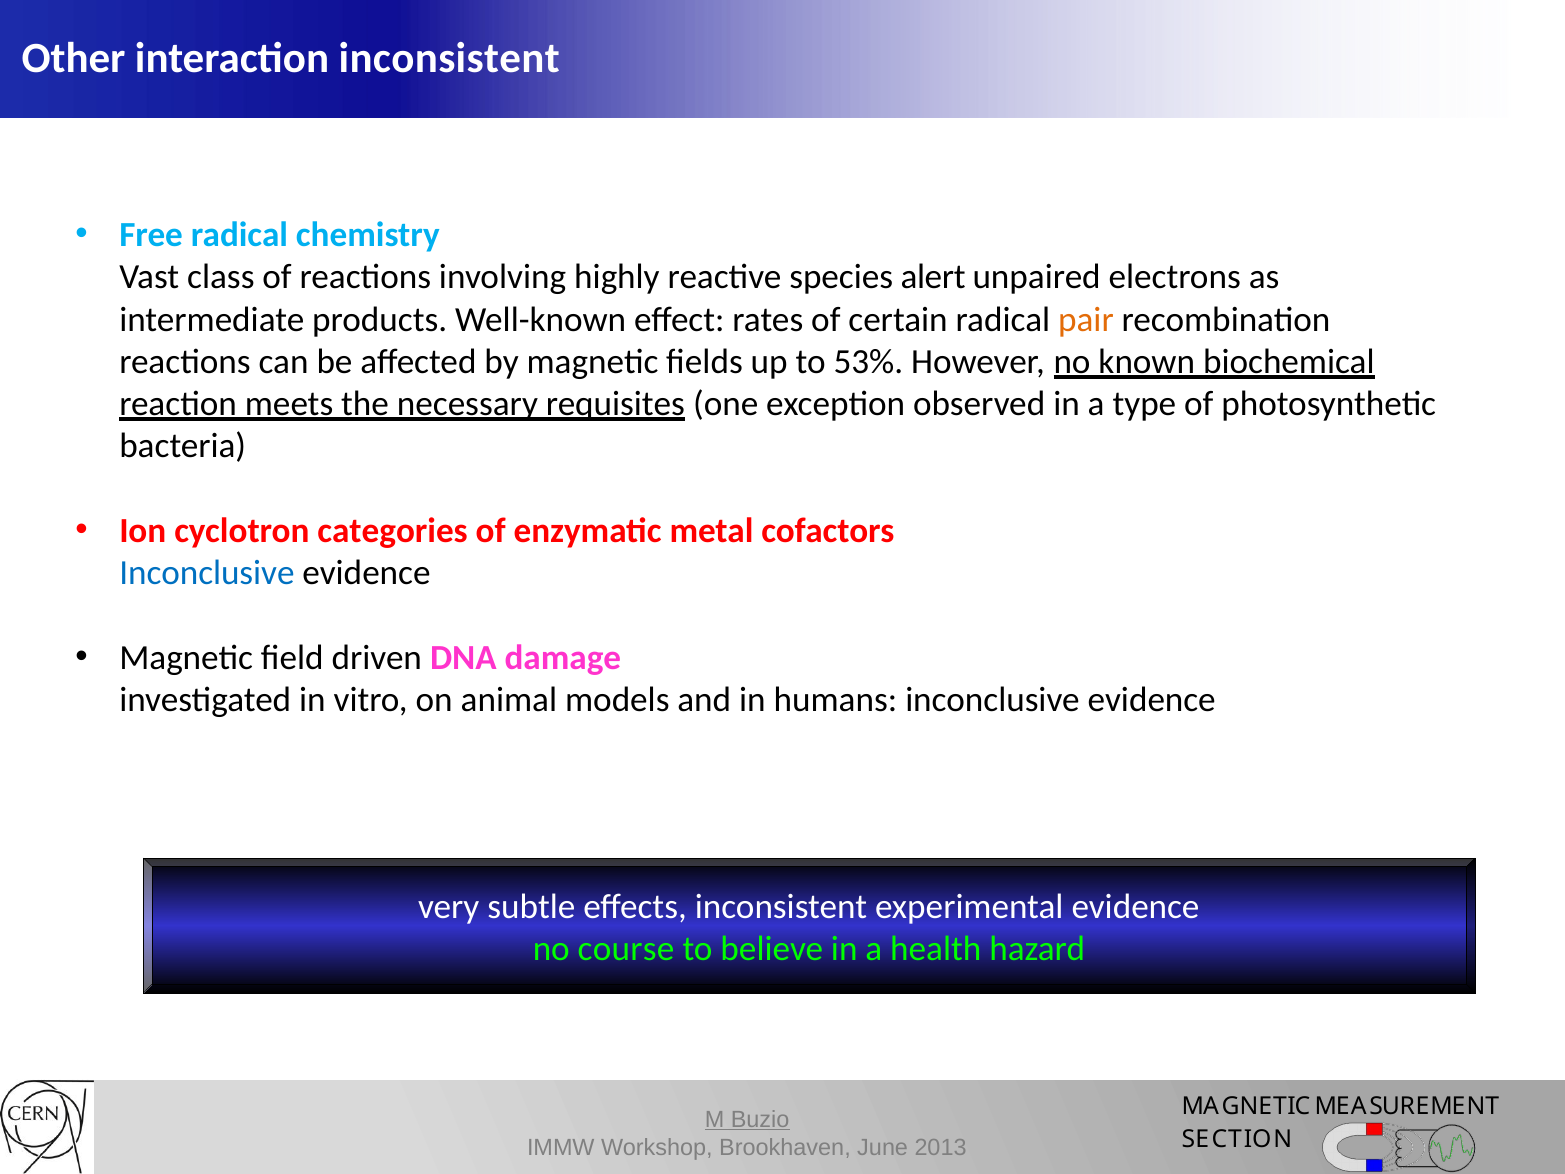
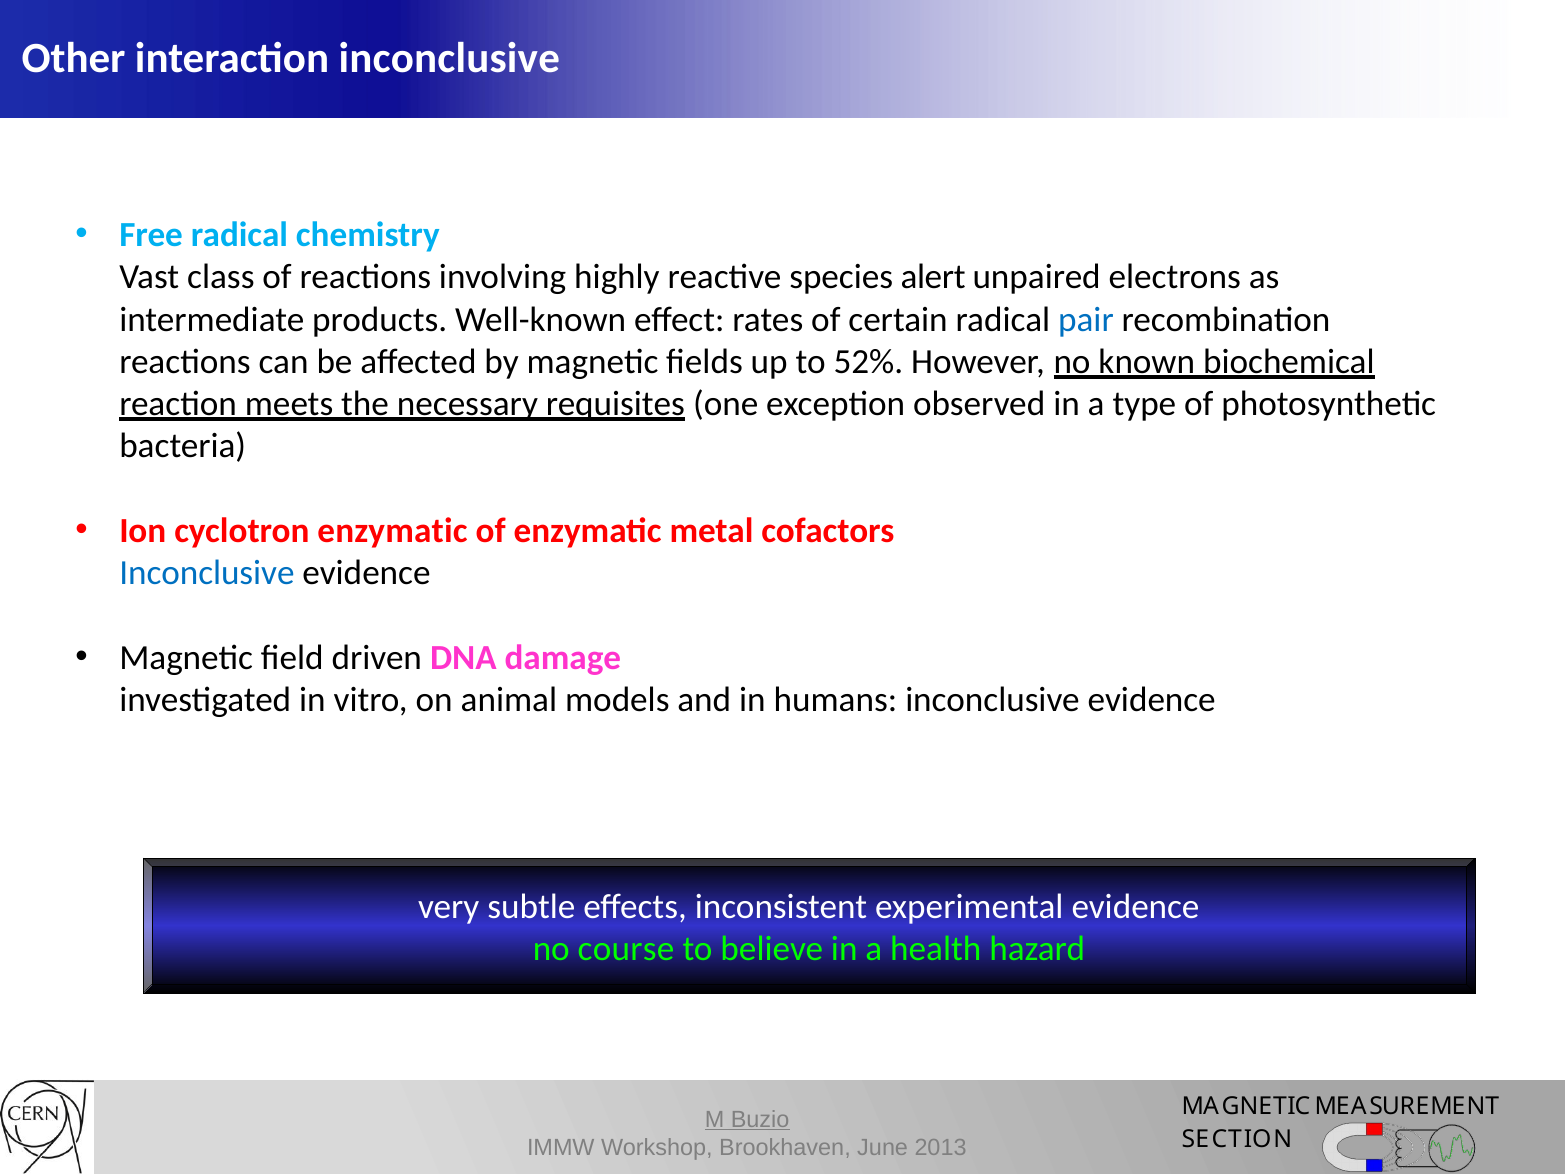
interaction inconsistent: inconsistent -> inconclusive (449, 59)
pair colour: orange -> blue (1086, 319)
53%: 53% -> 52% (868, 362)
cyclotron categories: categories -> enzymatic (392, 531)
